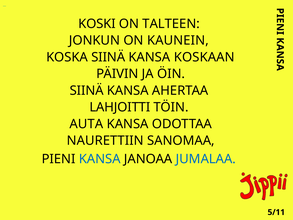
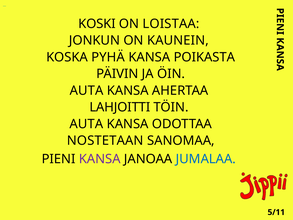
TALTEEN: TALTEEN -> LOISTAA (171, 24)
KOSKA SIINÄ: SIINÄ -> PYHÄ (108, 57)
KOSKAAN: KOSKAAN -> POIKASTA (204, 57)
SIINÄ: SIINÄ -> AUTA (87, 90)
NAURETTIIN: NAURETTIIN -> NOSTETAAN (105, 140)
KANSA colour: blue -> purple (100, 159)
